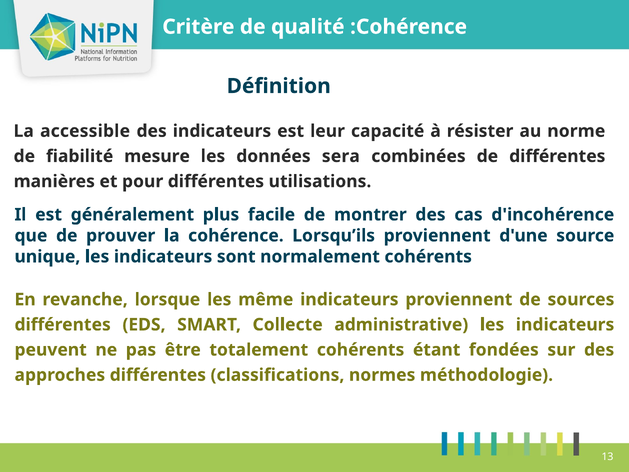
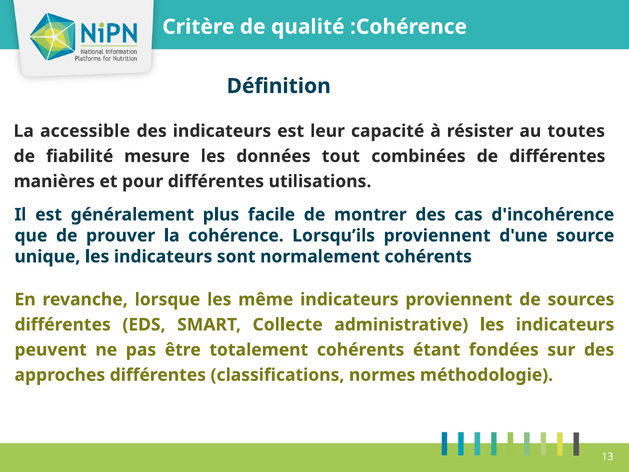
norme: norme -> toutes (576, 131)
sera: sera -> tout (341, 156)
